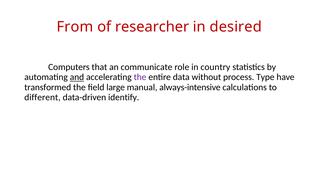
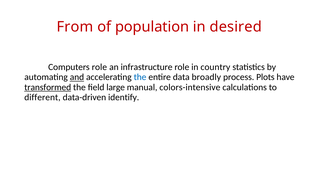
researcher: researcher -> population (152, 27)
Computers that: that -> role (99, 67)
communicate: communicate -> infrastructure (147, 67)
the colour: purple -> blue (140, 77)
without: without -> broadly (206, 77)
Type: Type -> Plots (265, 77)
transformed underline: none -> present (48, 87)
always-intensive: always-intensive -> colors-intensive (190, 87)
